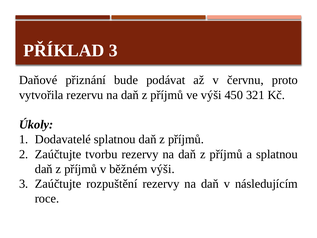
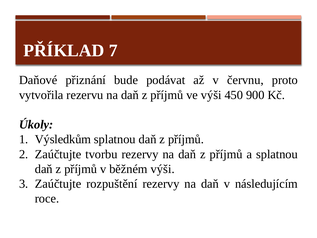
PŘÍKLAD 3: 3 -> 7 (113, 50)
321: 321 -> 900 (255, 95)
Dodavatelé: Dodavatelé -> Výsledkům (63, 139)
